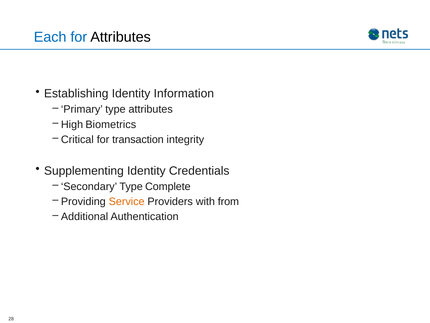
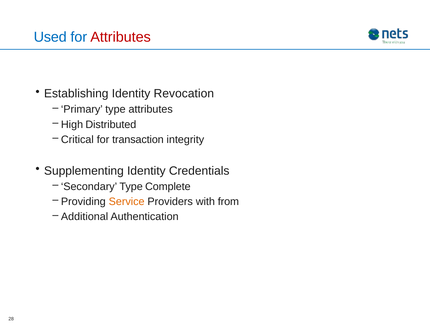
Each: Each -> Used (50, 37)
Attributes colour: black -> red (121, 37)
Information: Information -> Revocation (184, 94)
Biometrics: Biometrics -> Distributed (111, 124)
